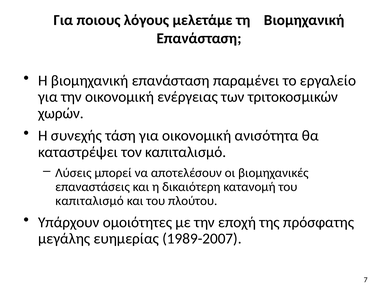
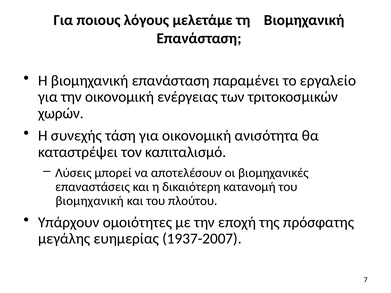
καπιταλισμό: καπιταλισμό -> βιομηχανική (90, 201)
1989-2007: 1989-2007 -> 1937-2007 (202, 239)
